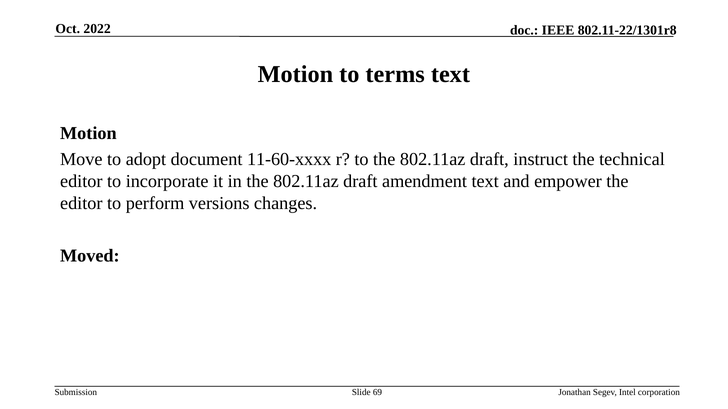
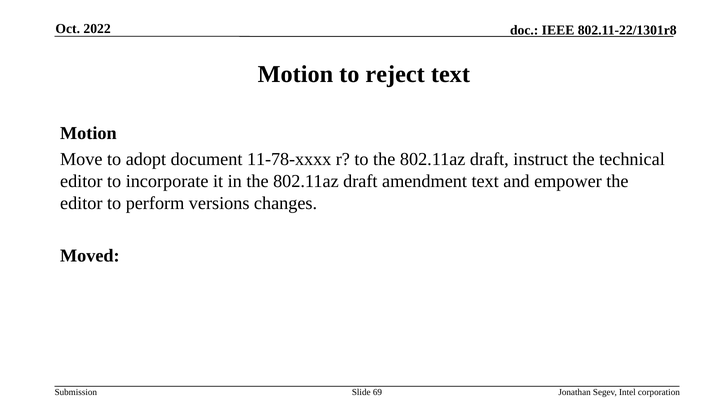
terms: terms -> reject (395, 74)
11-60-xxxx: 11-60-xxxx -> 11-78-xxxx (289, 160)
